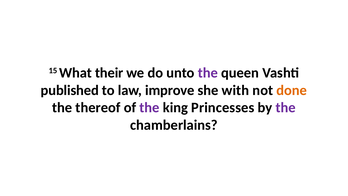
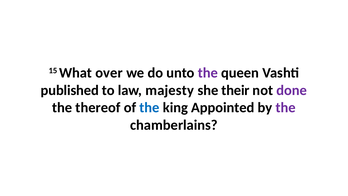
their: their -> over (109, 73)
improve: improve -> majesty (170, 90)
with: with -> their (235, 90)
done colour: orange -> purple (292, 90)
the colour: purple -> blue (149, 108)
Princesses: Princesses -> Appointed (223, 108)
